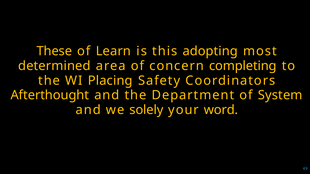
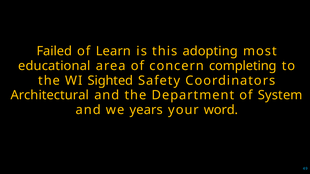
These: These -> Failed (54, 51)
determined: determined -> educational (54, 66)
Placing: Placing -> Sighted (110, 81)
Afterthought: Afterthought -> Architectural (50, 95)
solely: solely -> years (146, 110)
